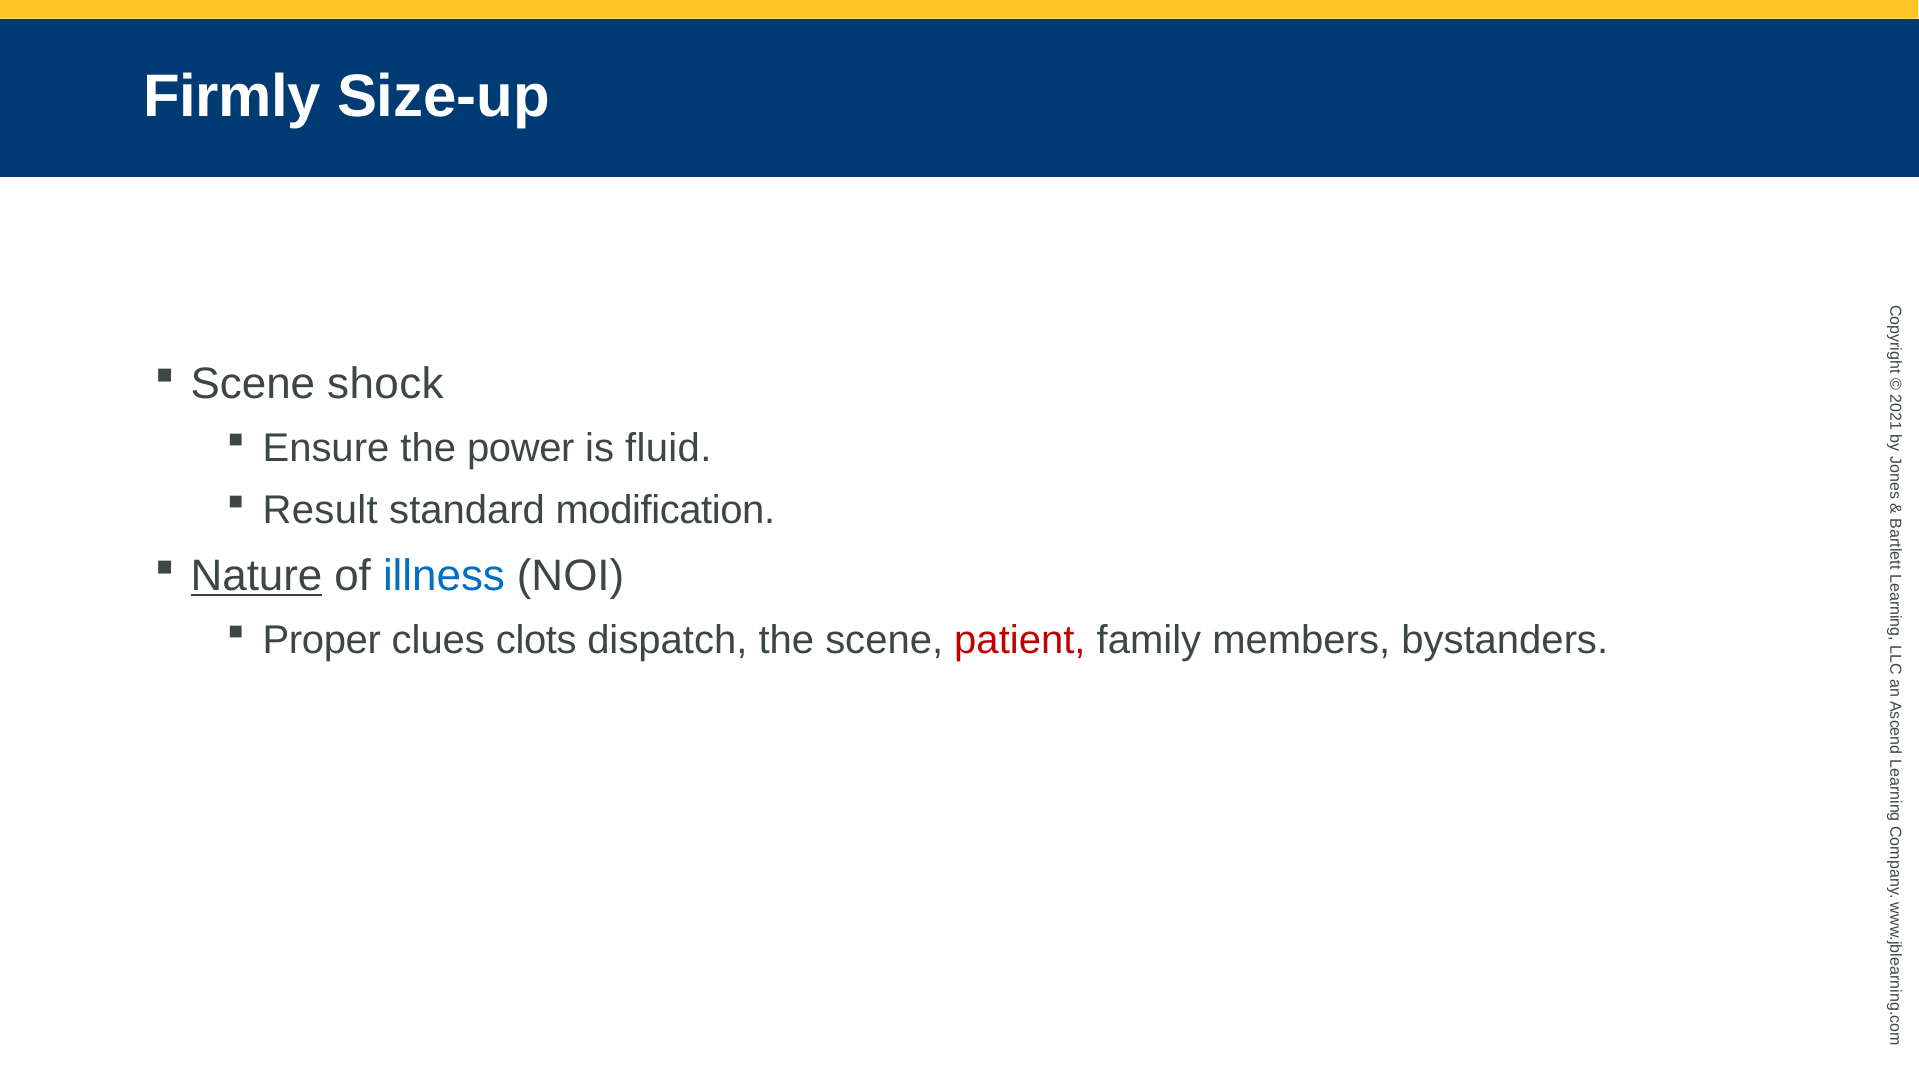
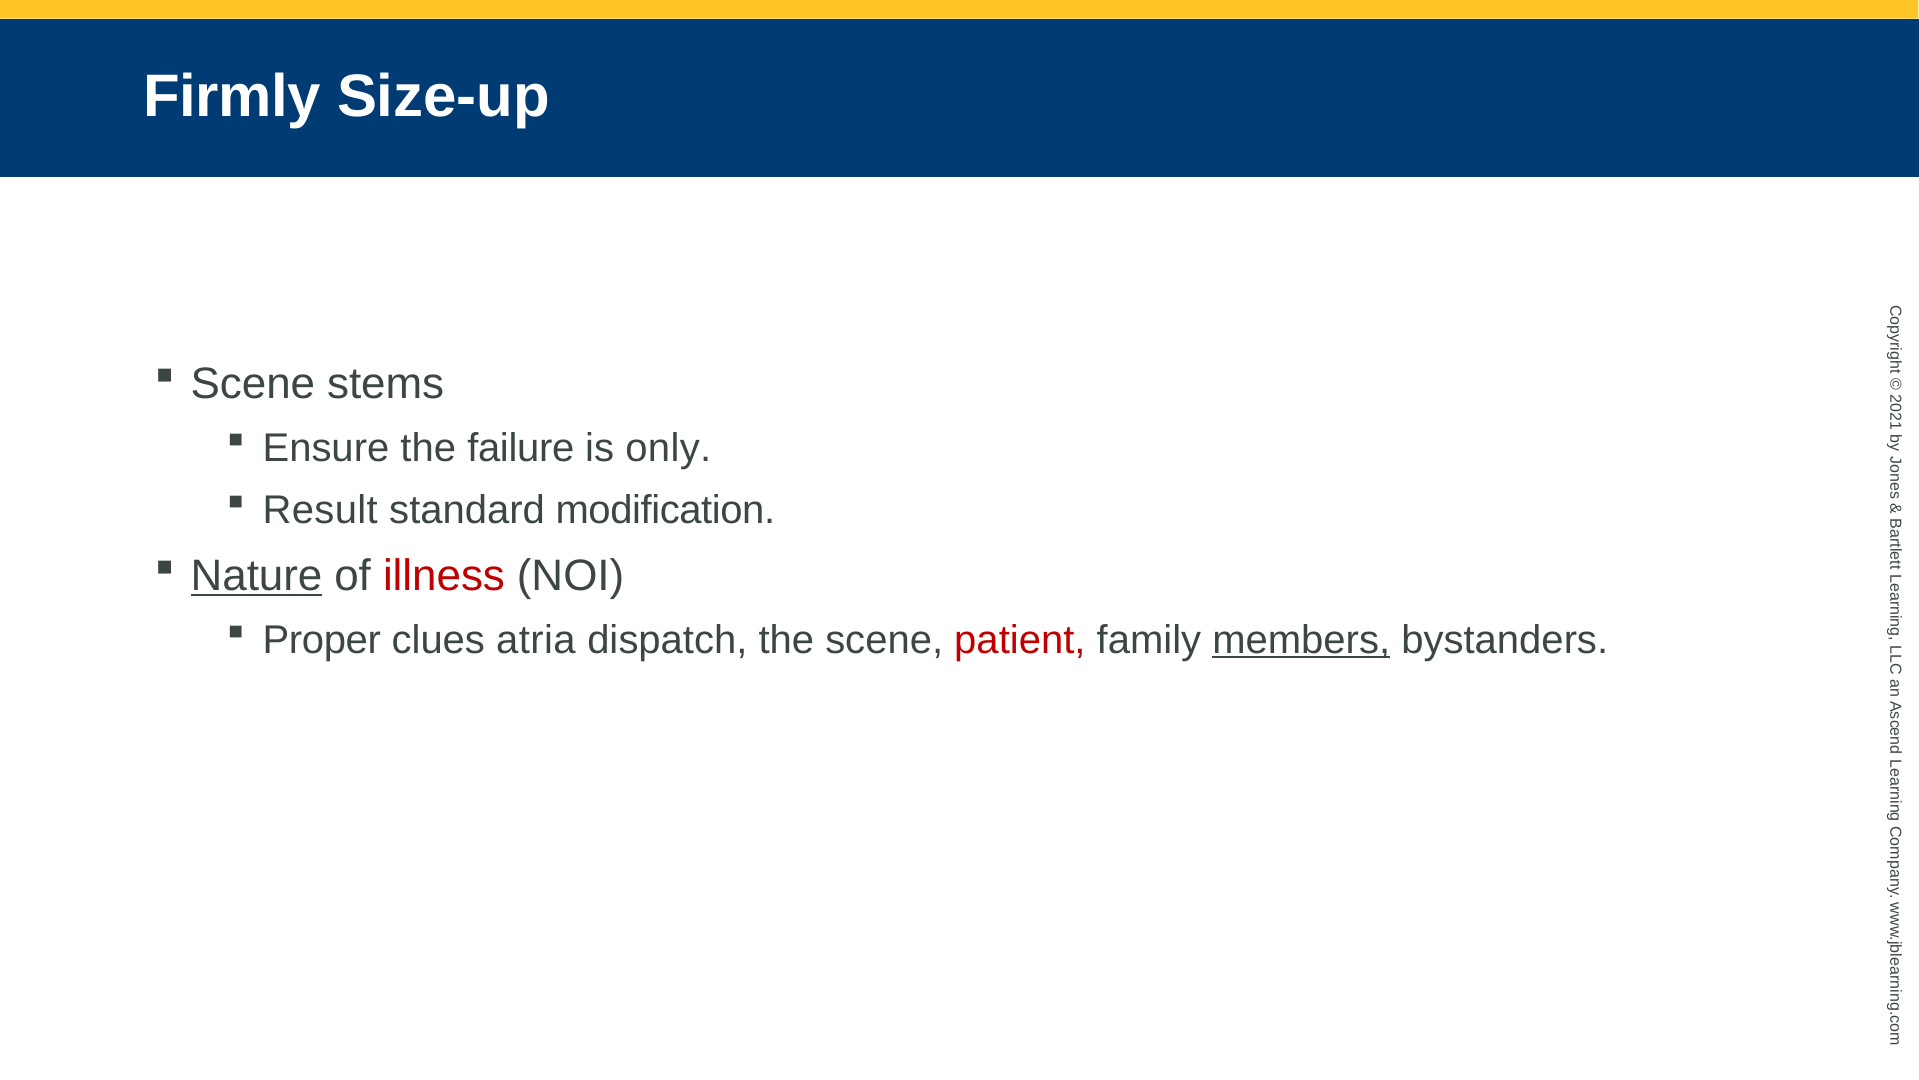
shock: shock -> stems (386, 383)
power: power -> failure (521, 448)
fluid: fluid -> only (668, 448)
illness colour: blue -> red (444, 576)
clots: clots -> atria (536, 640)
members underline: none -> present (1301, 640)
